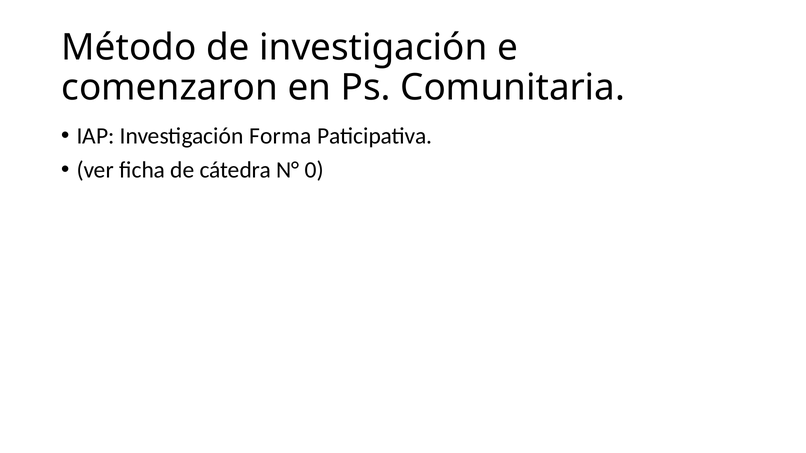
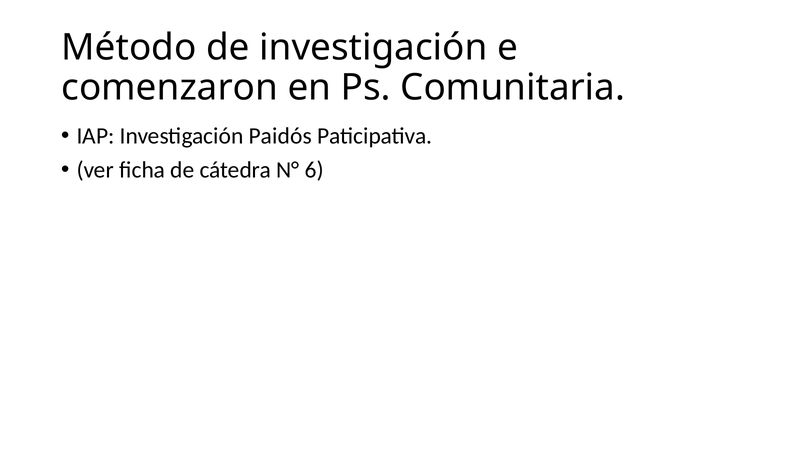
Forma: Forma -> Paidós (280, 136)
0: 0 -> 6 (314, 170)
